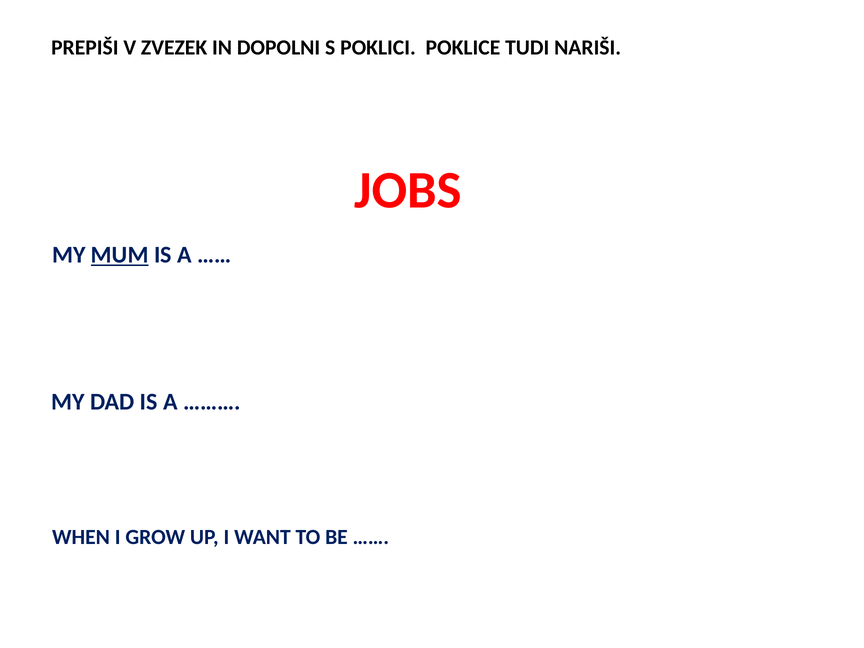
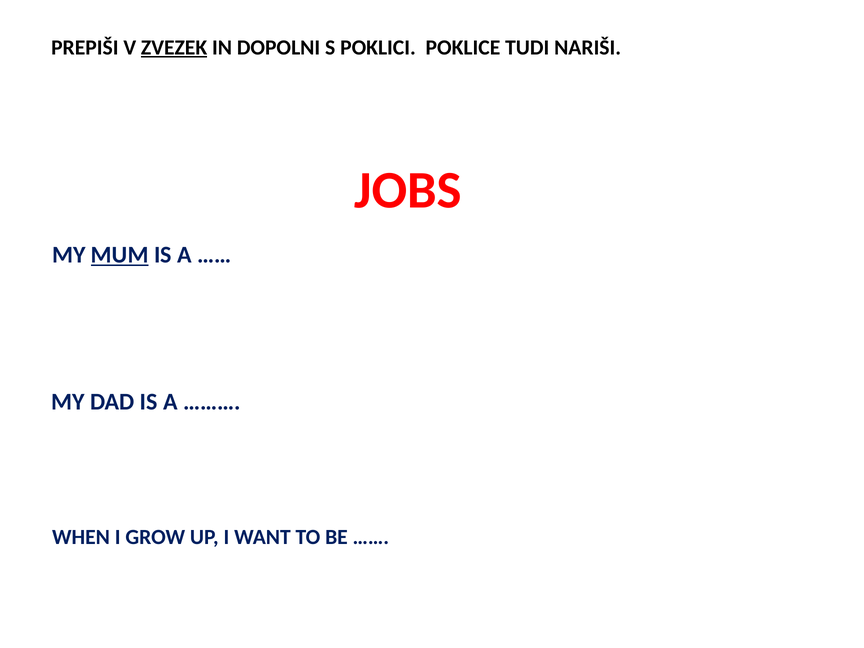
ZVEZEK underline: none -> present (174, 48)
